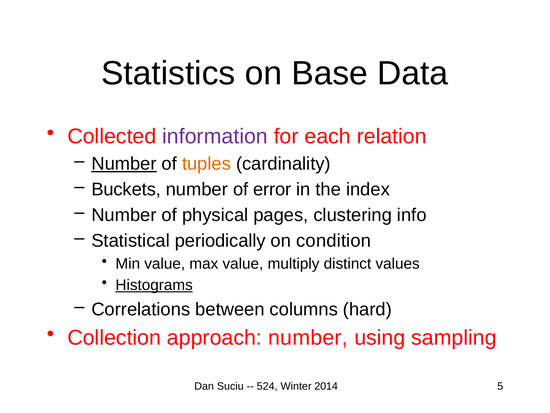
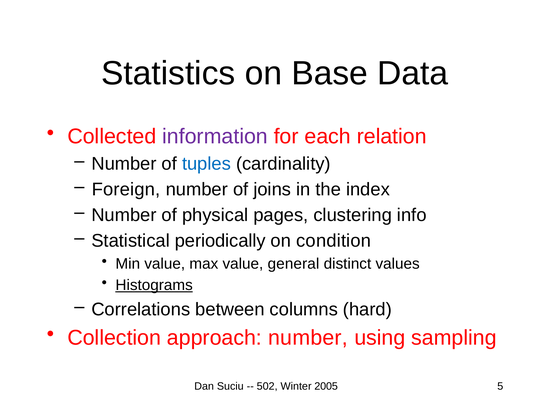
Number underline: present -> none (124, 164)
tuples colour: orange -> blue (206, 164)
Buckets: Buckets -> Foreign (126, 189)
error: error -> joins (272, 189)
multiply: multiply -> general (293, 264)
524: 524 -> 502 (267, 386)
2014: 2014 -> 2005 (326, 386)
